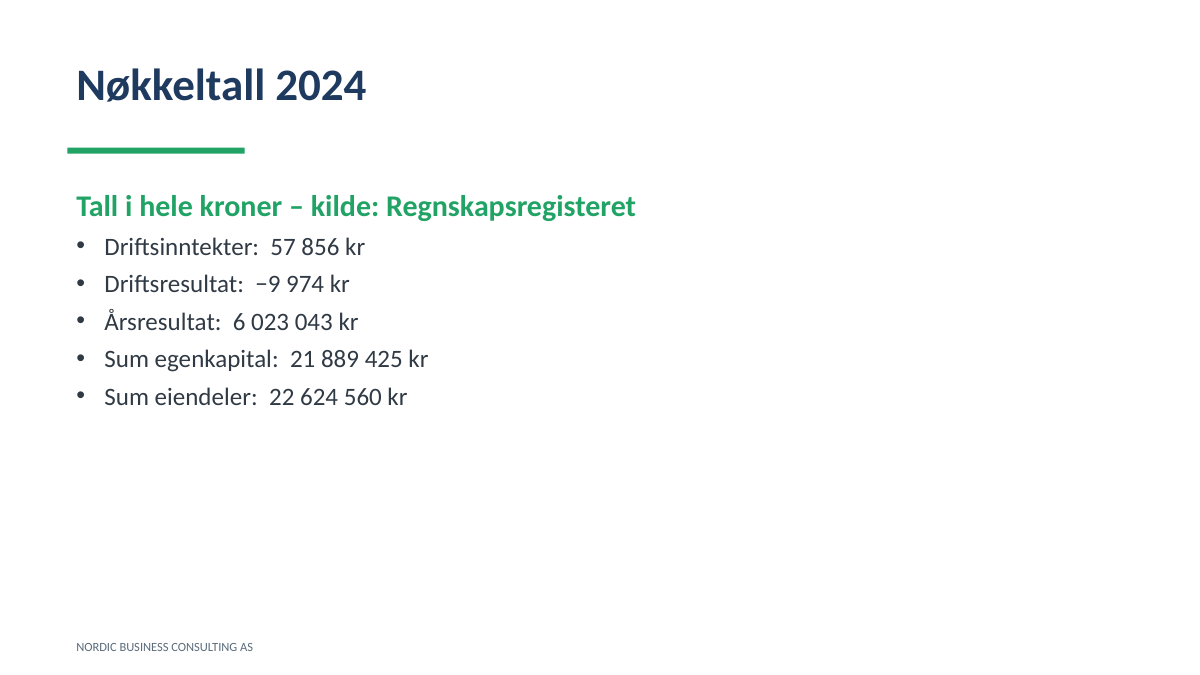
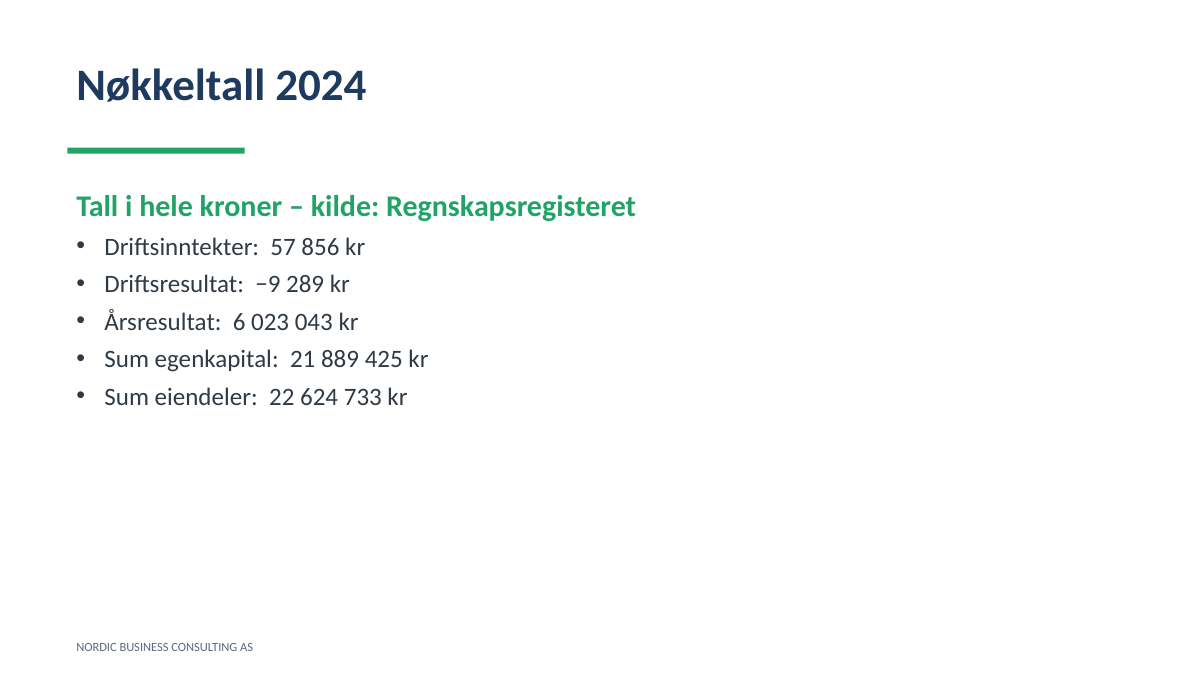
974: 974 -> 289 (305, 284)
560: 560 -> 733 (363, 397)
